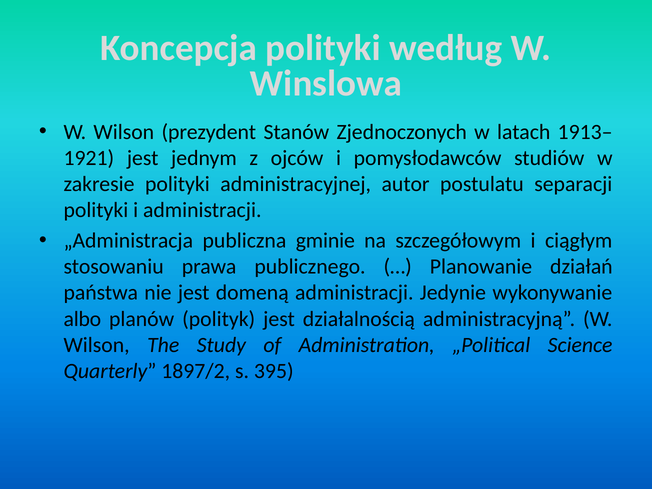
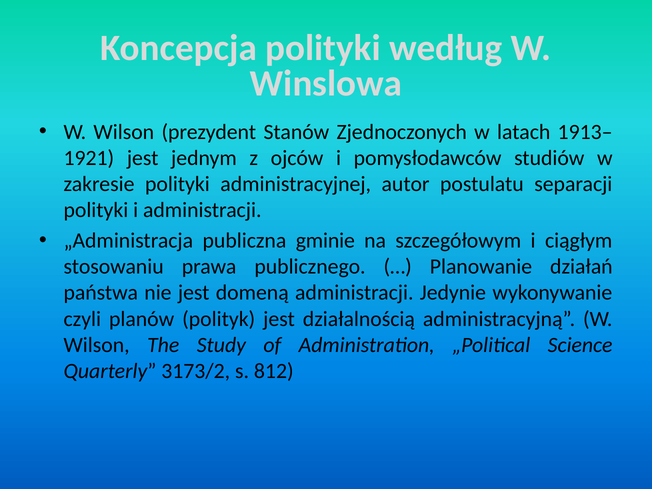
albo: albo -> czyli (82, 319)
1897/2: 1897/2 -> 3173/2 (196, 371)
395: 395 -> 812 (274, 371)
